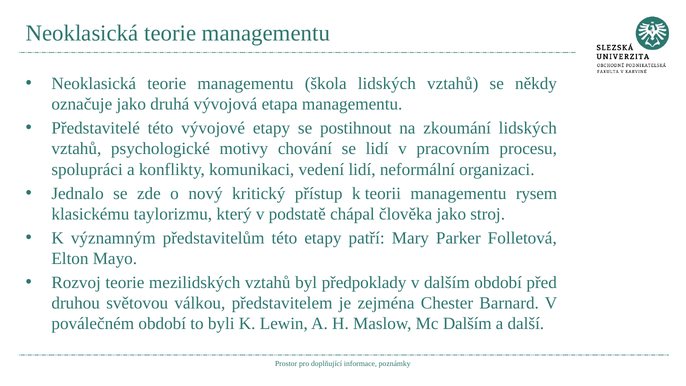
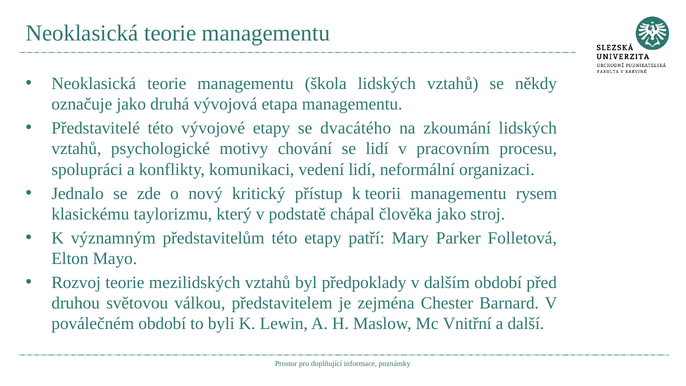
postihnout: postihnout -> dvacátého (356, 128)
Mc Dalším: Dalším -> Vnitřní (467, 324)
